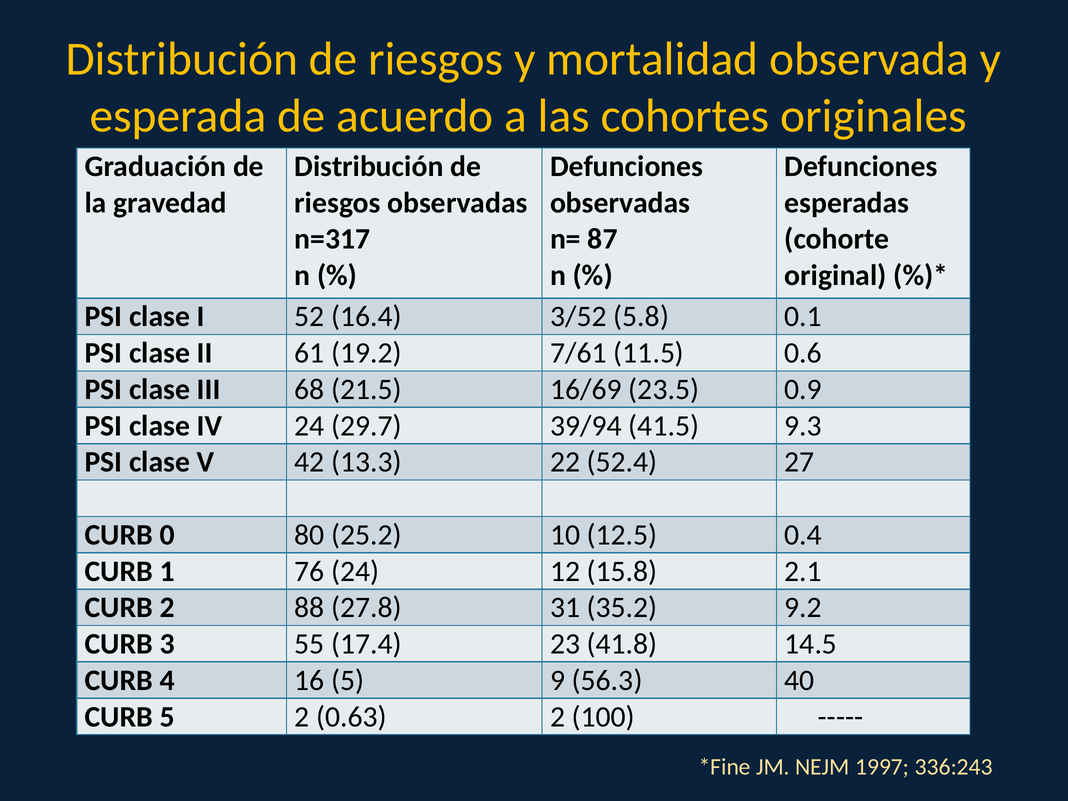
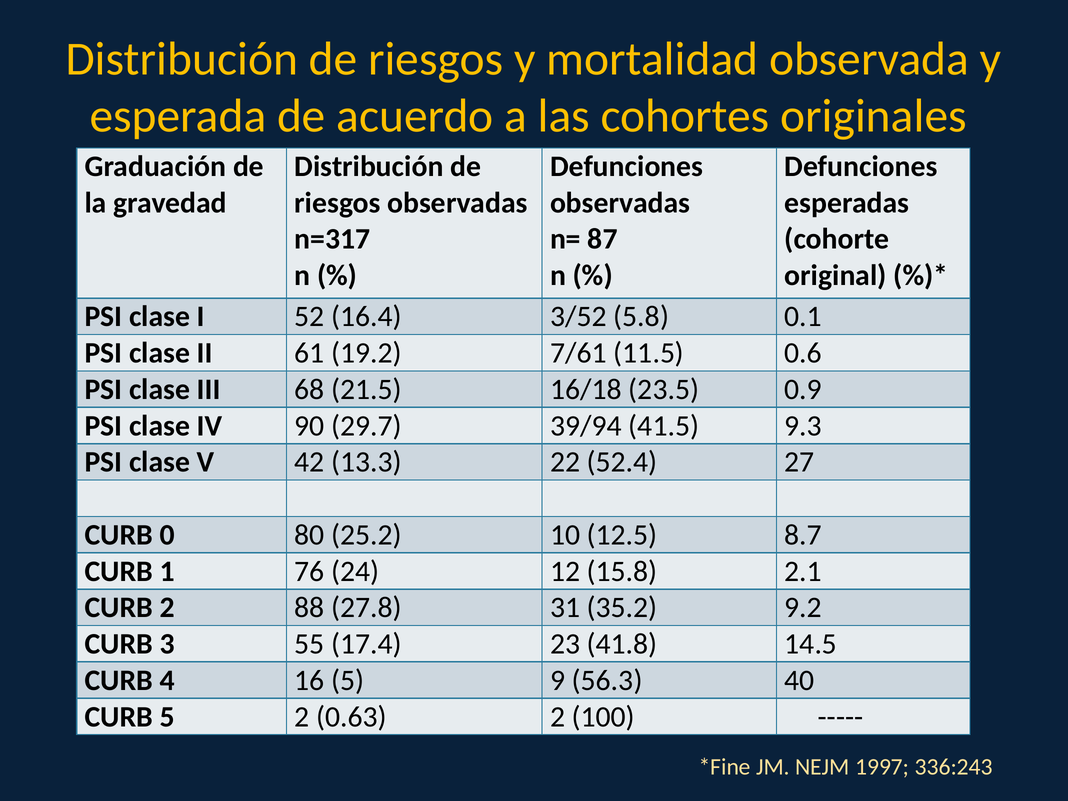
16/69: 16/69 -> 16/18 (586, 389)
IV 24: 24 -> 90 (309, 426)
0.4: 0.4 -> 8.7 (803, 535)
